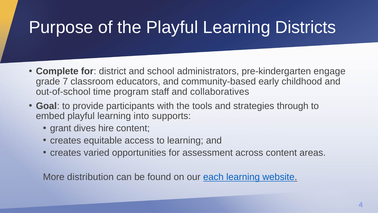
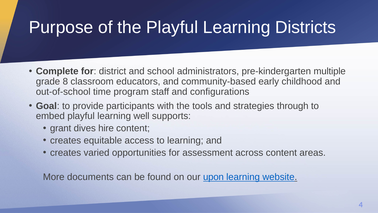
engage: engage -> multiple (330, 71)
7: 7 -> 8 (65, 81)
collaboratives: collaboratives -> configurations (220, 92)
into: into -> well (141, 116)
distribution: distribution -> documents (90, 177)
each: each -> upon (213, 177)
